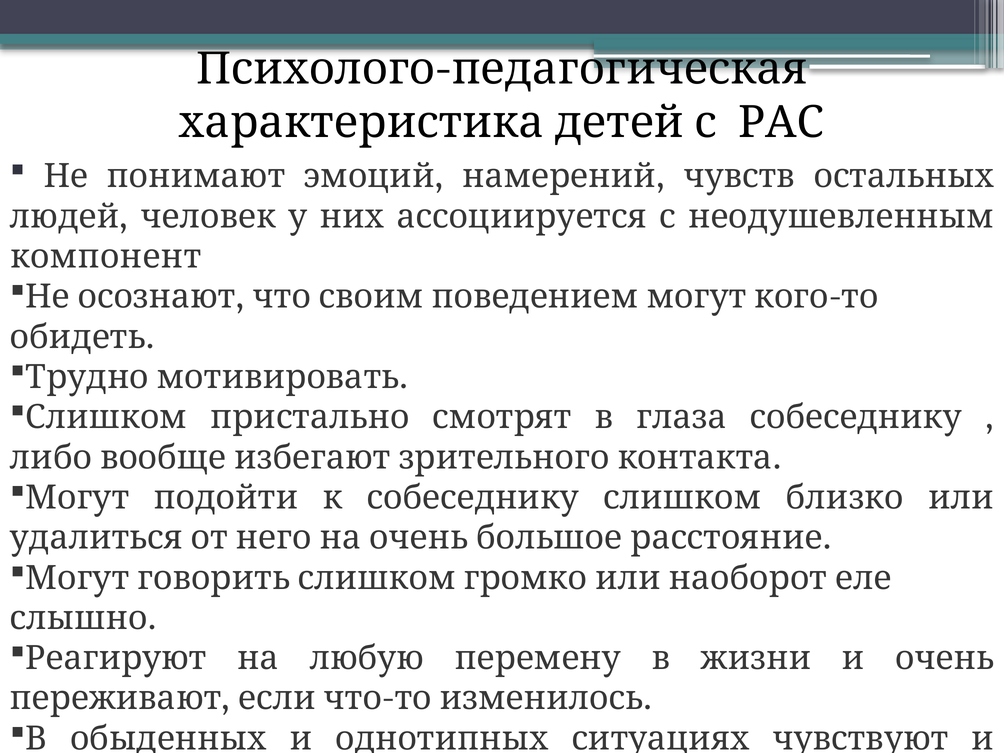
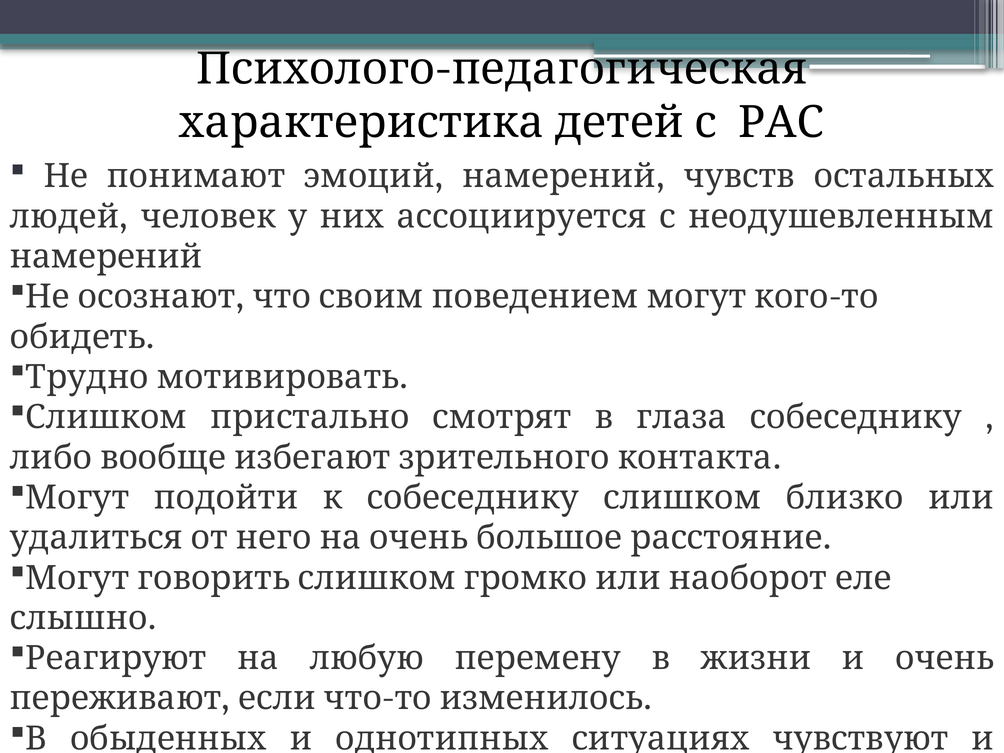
компонент: компонент -> намерений (106, 257)
